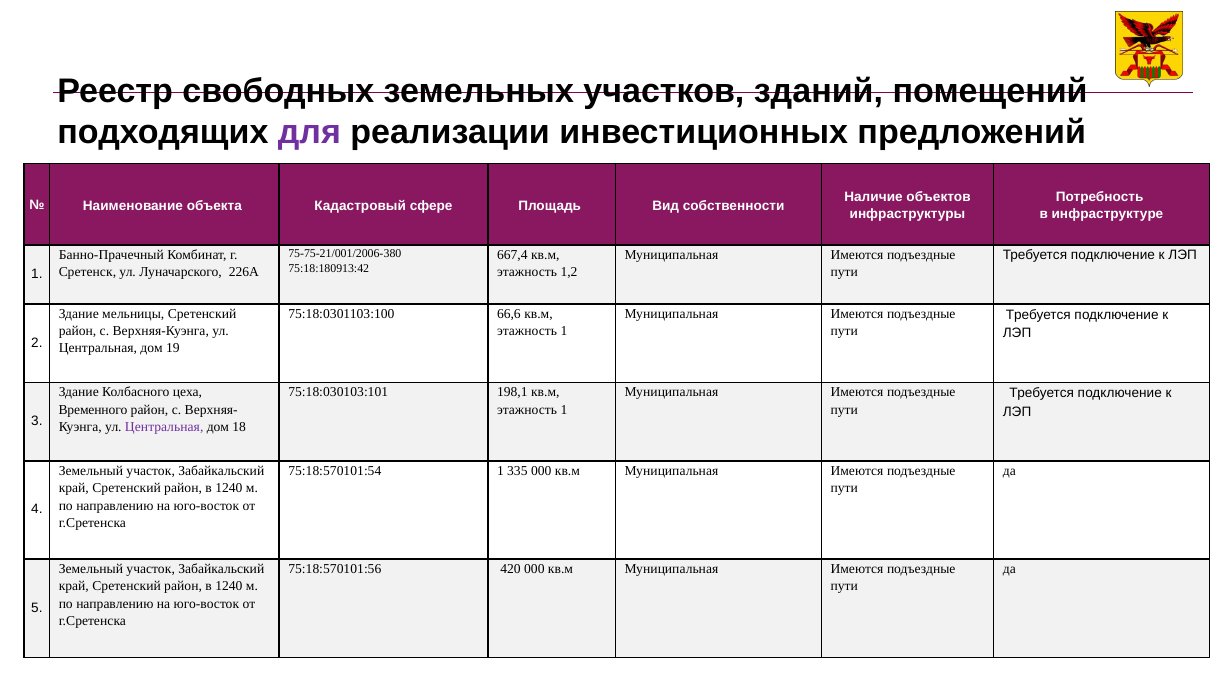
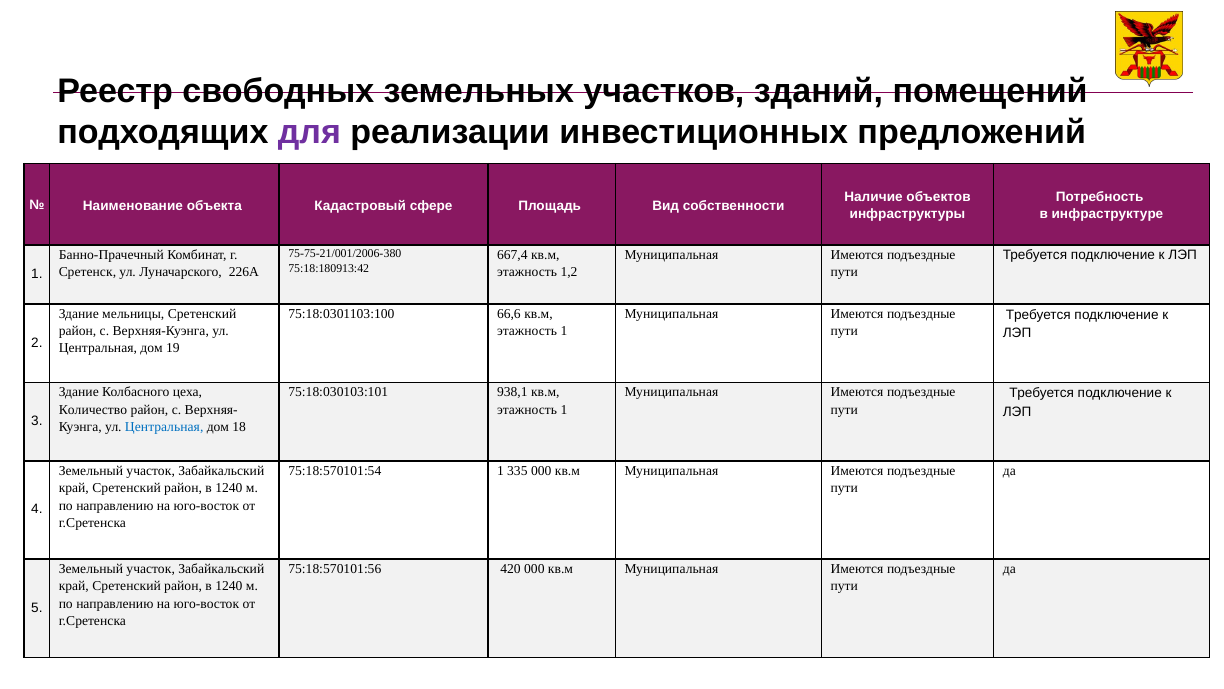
198,1: 198,1 -> 938,1 (512, 392)
Временного: Временного -> Количество (93, 409)
Центральная colour: purple -> blue (164, 427)
